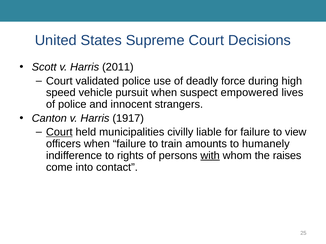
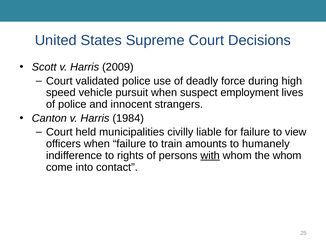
2011: 2011 -> 2009 (118, 67)
empowered: empowered -> employment (250, 93)
1917: 1917 -> 1984 (128, 118)
Court underline: present -> none (59, 132)
the raises: raises -> whom (287, 156)
